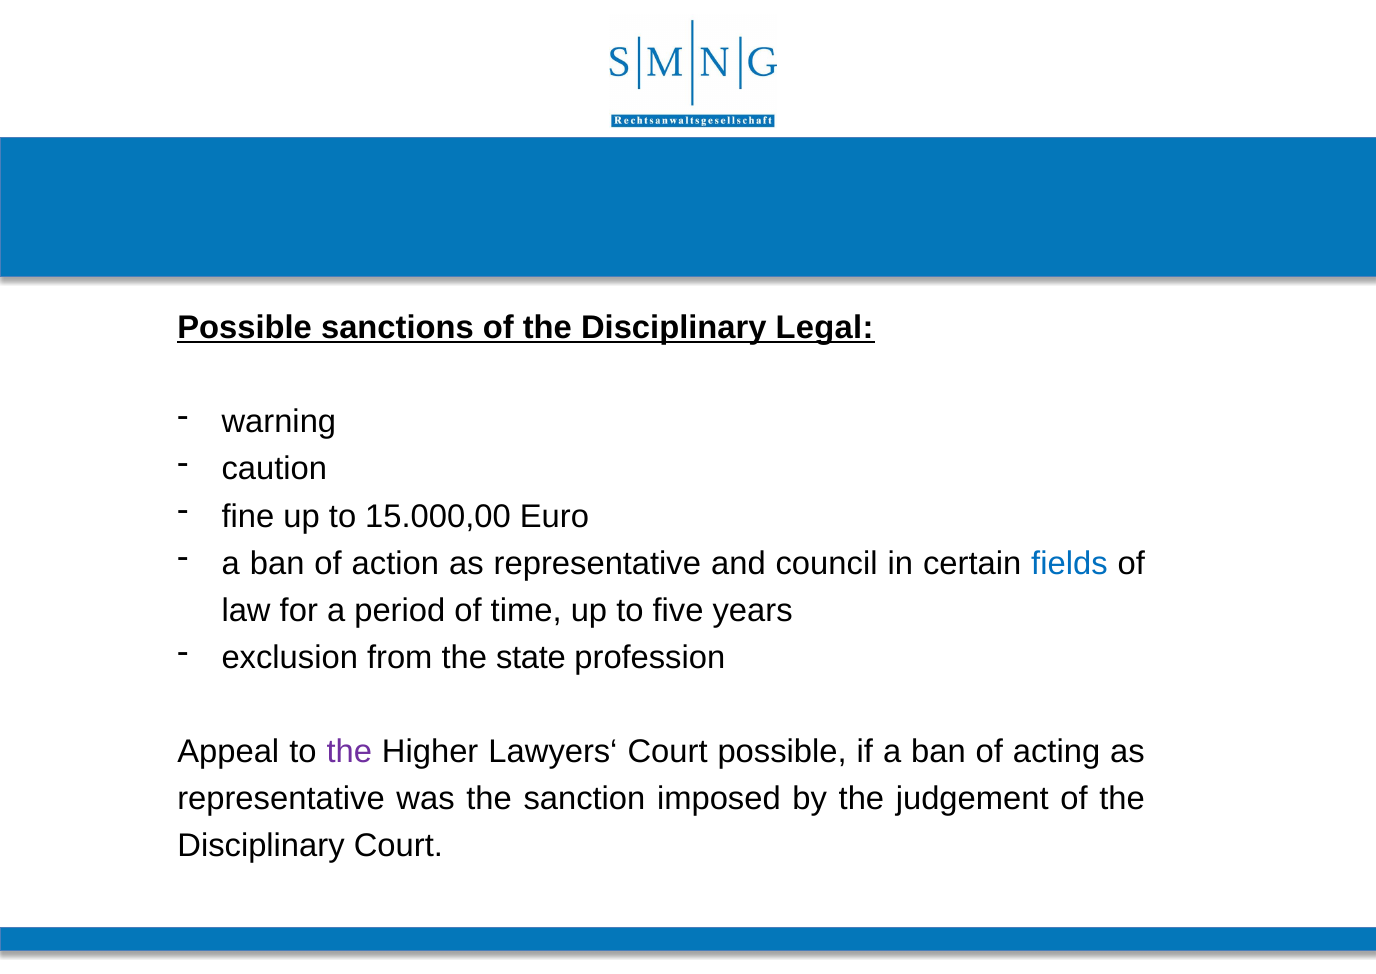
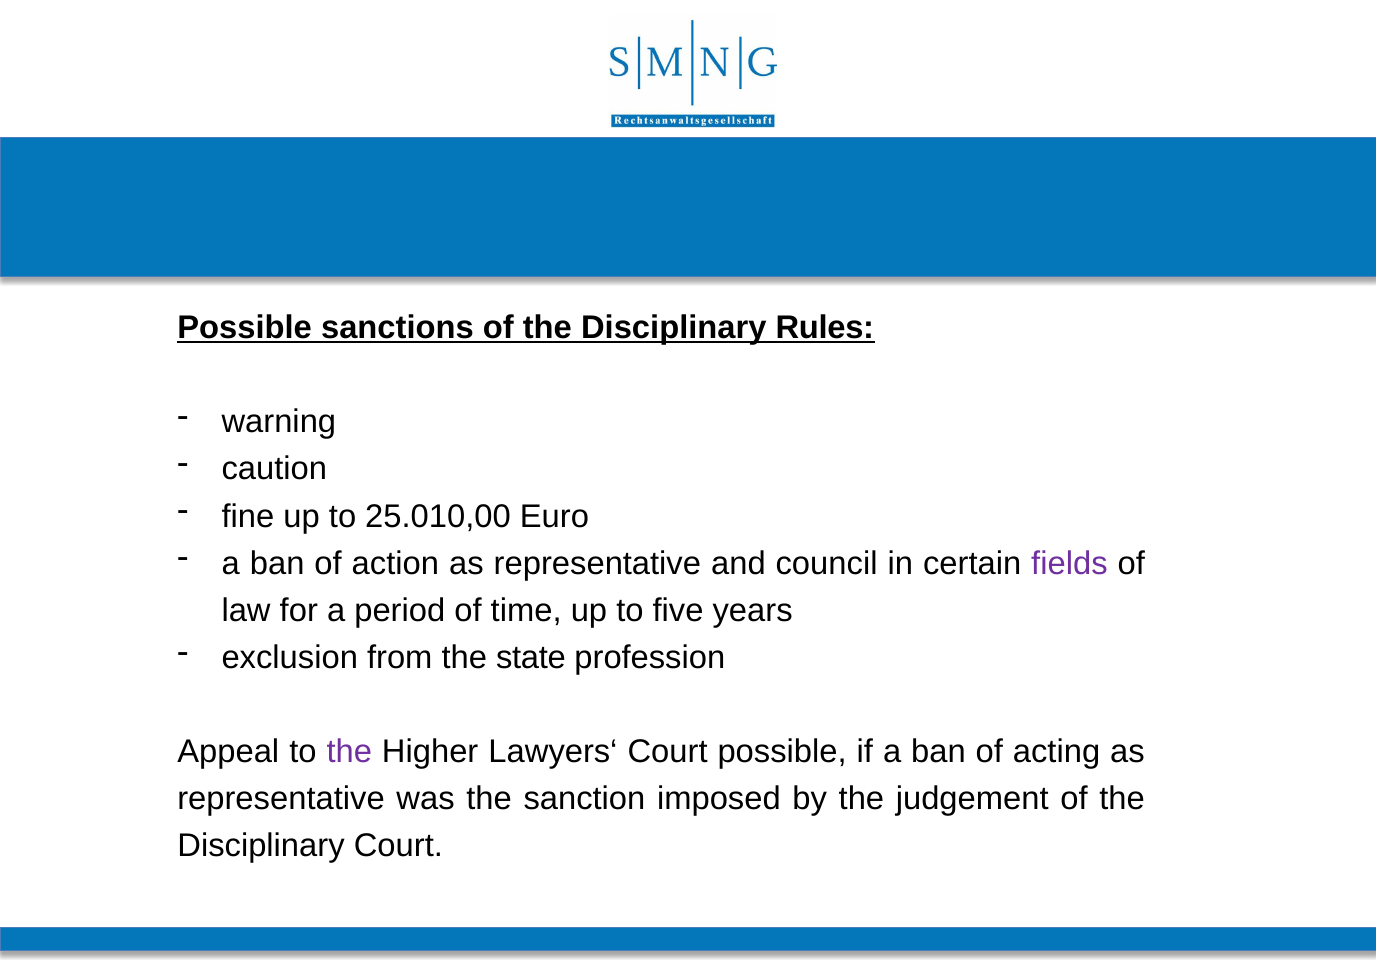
Legal: Legal -> Rules (825, 328)
15.000,00: 15.000,00 -> 25.010,00 (438, 516)
fields colour: blue -> purple (1069, 563)
